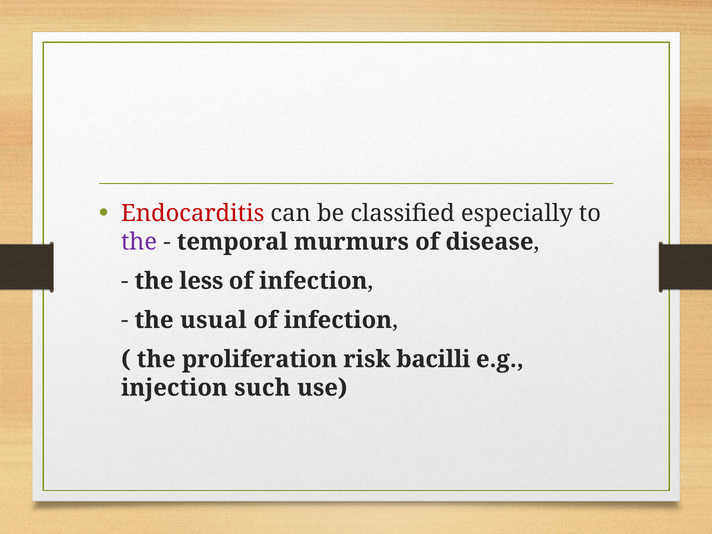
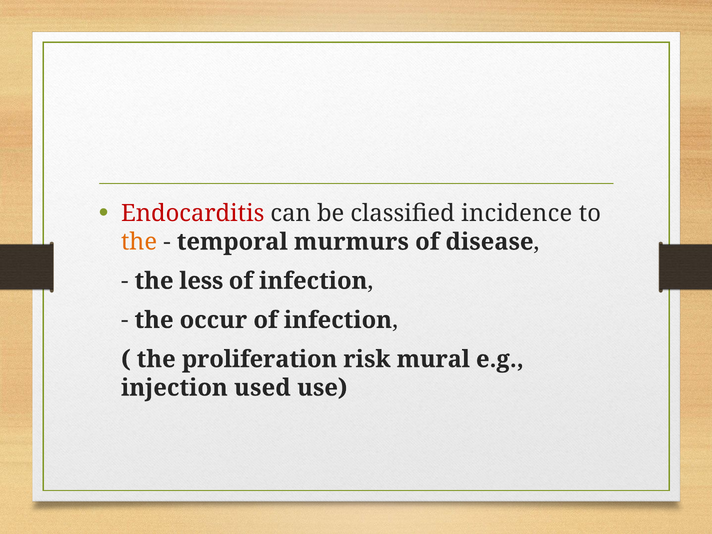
especially: especially -> incidence (517, 213)
the colour: purple -> orange (139, 242)
usual: usual -> occur (213, 320)
bacilli: bacilli -> mural (433, 359)
such: such -> used (262, 388)
